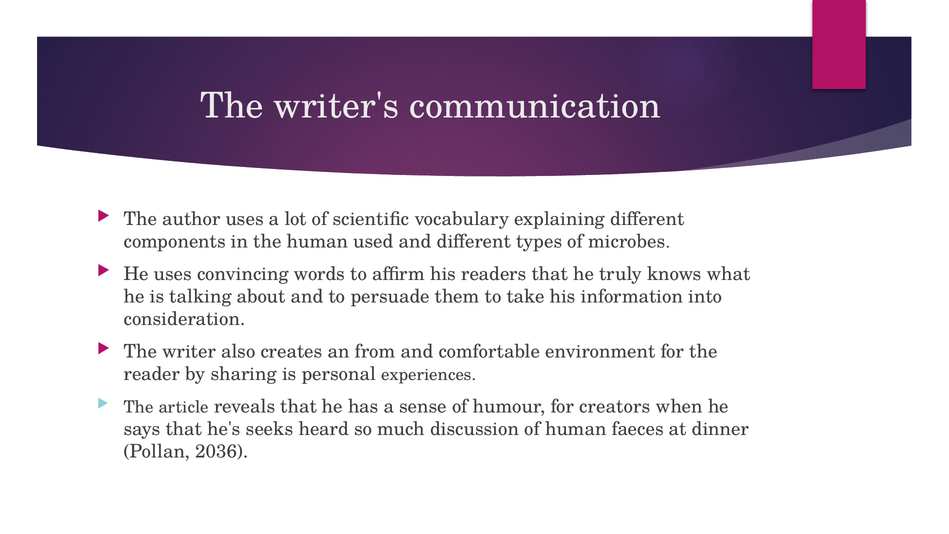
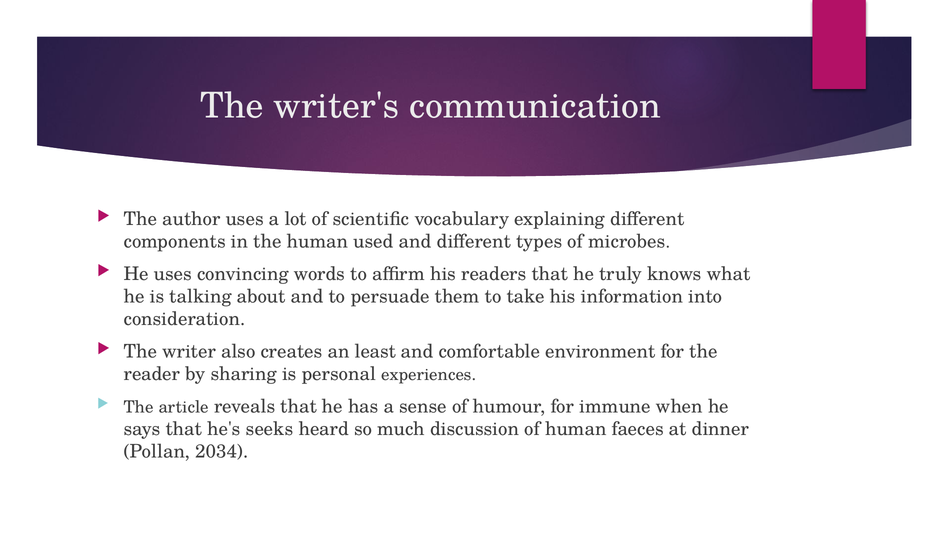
from: from -> least (375, 351)
creators: creators -> immune (615, 406)
2036: 2036 -> 2034 (222, 451)
